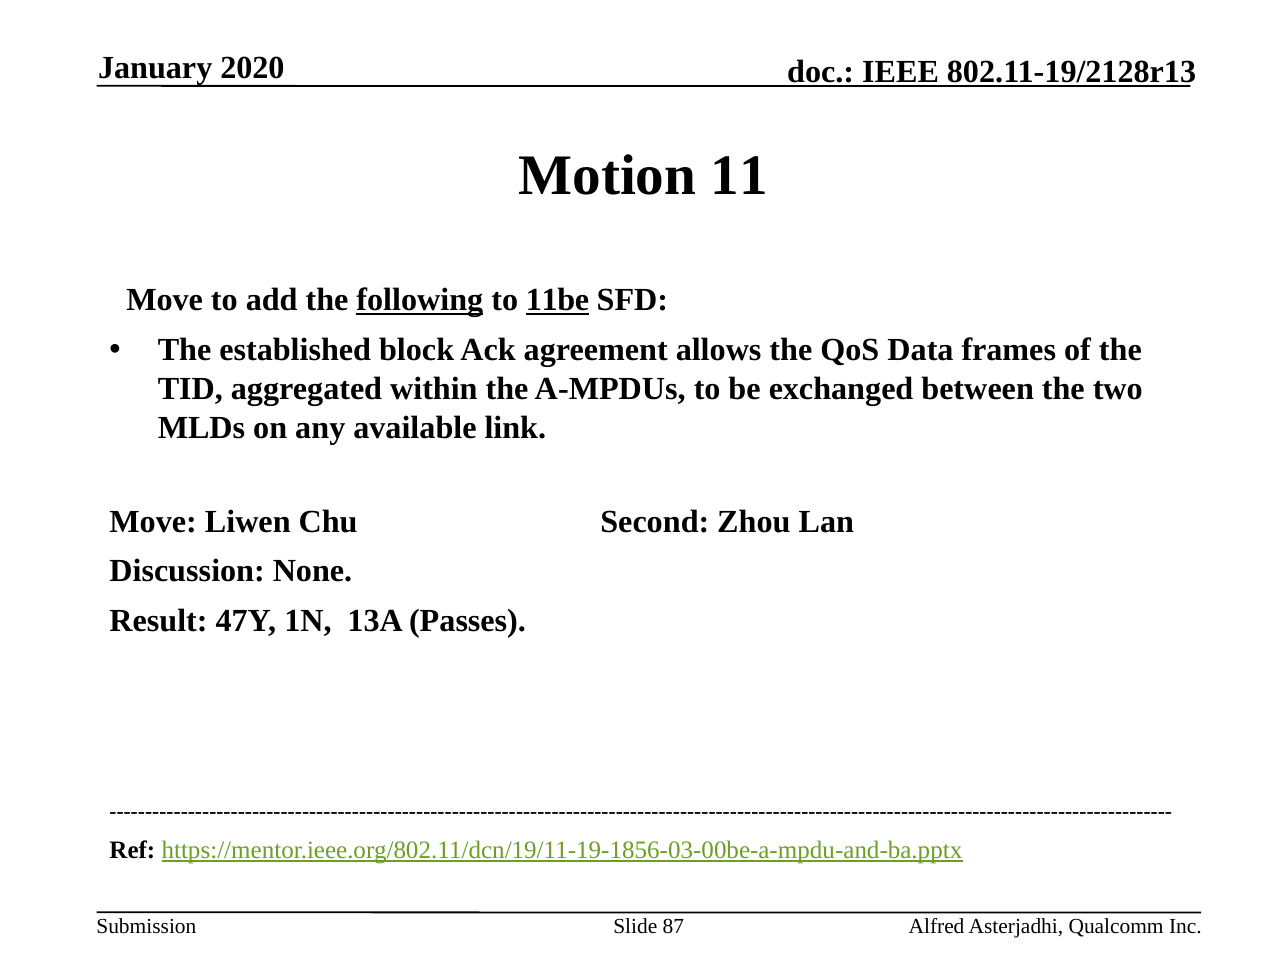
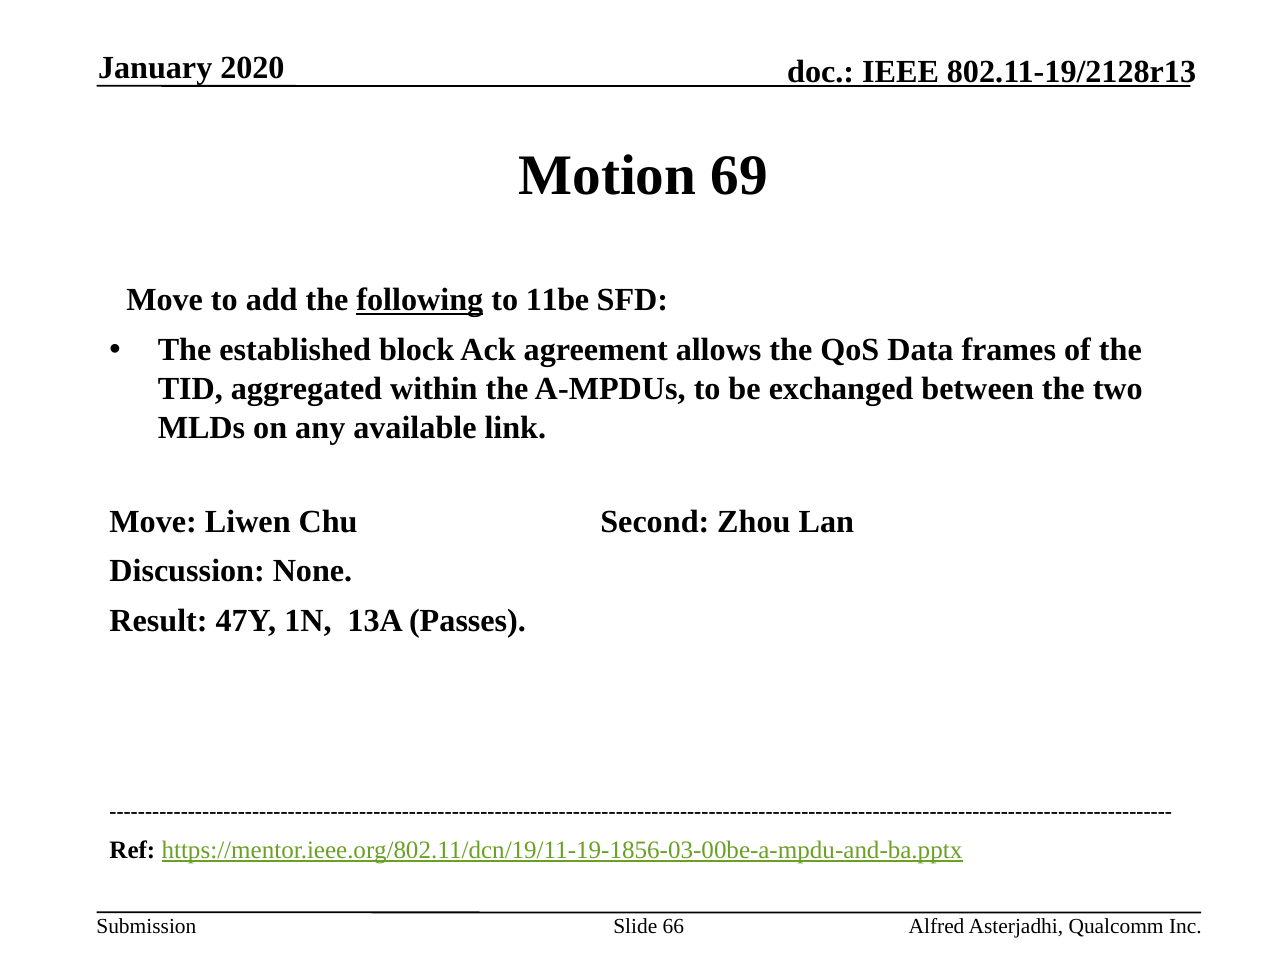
11: 11 -> 69 (739, 175)
11be underline: present -> none (557, 300)
87: 87 -> 66 (673, 926)
